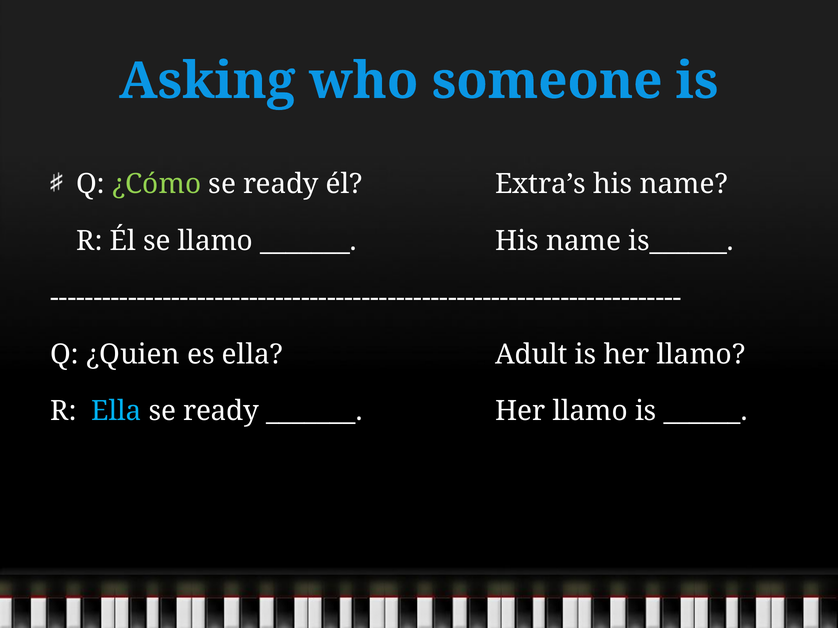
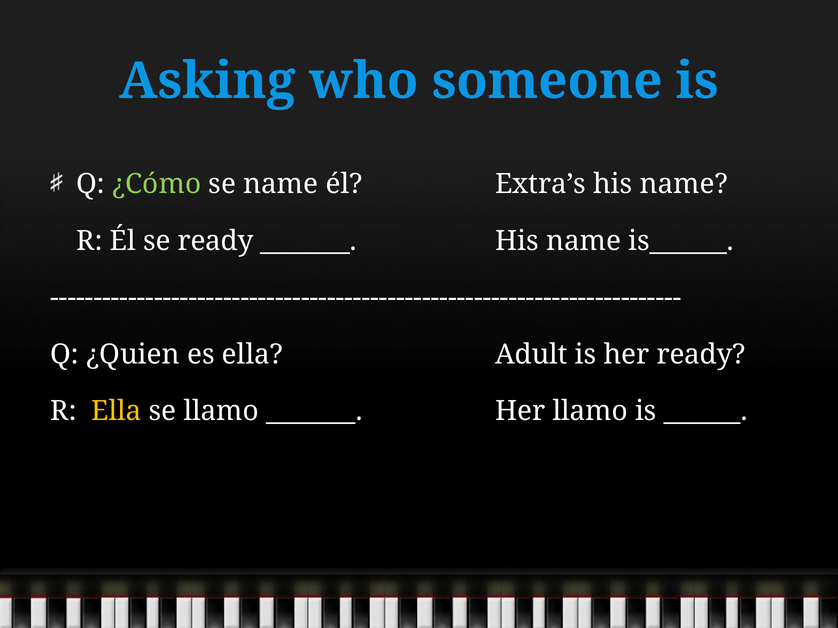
ready: ready -> name (281, 184)
se llamo: llamo -> ready (216, 241)
is her llamo: llamo -> ready (701, 355)
Ella colour: light blue -> yellow (116, 412)
ready: ready -> llamo (221, 412)
